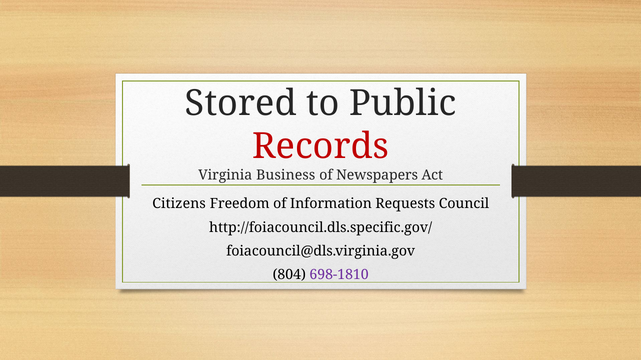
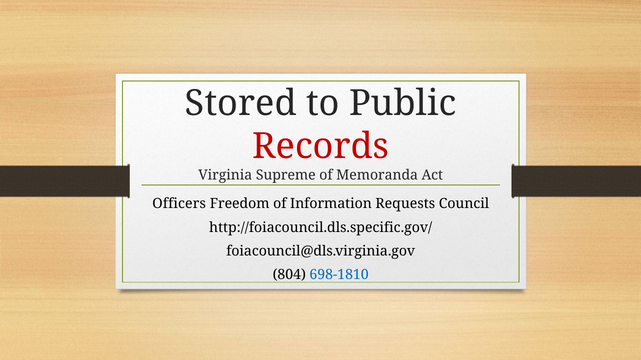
Business: Business -> Supreme (286, 175)
Newspapers: Newspapers -> Memoranda (377, 175)
Citizens: Citizens -> Officers (179, 204)
698-1810 colour: purple -> blue (339, 275)
